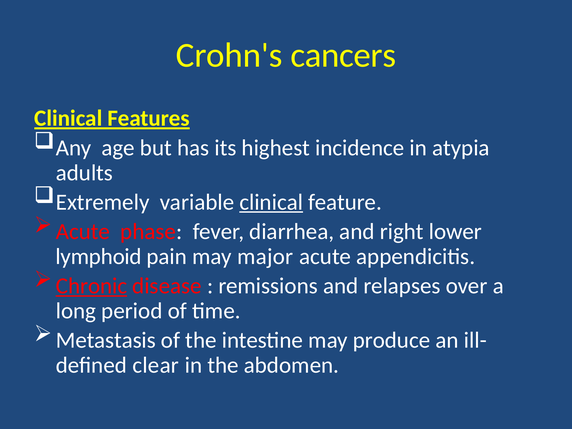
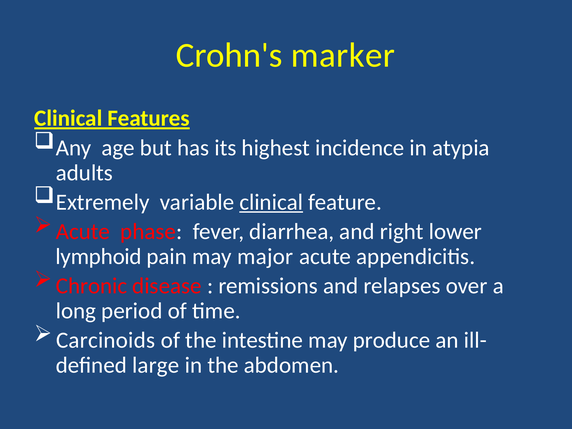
cancers: cancers -> marker (343, 55)
Chronic underline: present -> none (91, 286)
Metastasis: Metastasis -> Carcinoids (106, 340)
clear: clear -> large (156, 365)
